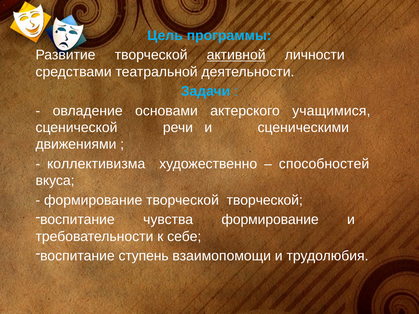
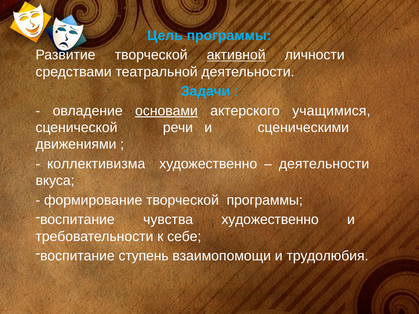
основами underline: none -> present (166, 111)
способностей: способностей -> деятельности (324, 164)
творческой творческой: творческой -> программы (265, 200)
чувства формирование: формирование -> художественно (270, 220)
